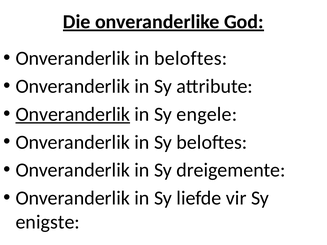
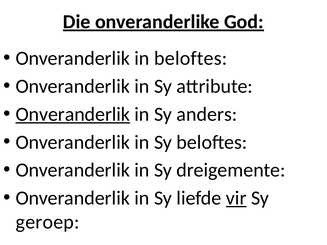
engele: engele -> anders (207, 114)
vir underline: none -> present (236, 198)
enigste: enigste -> geroep (48, 222)
